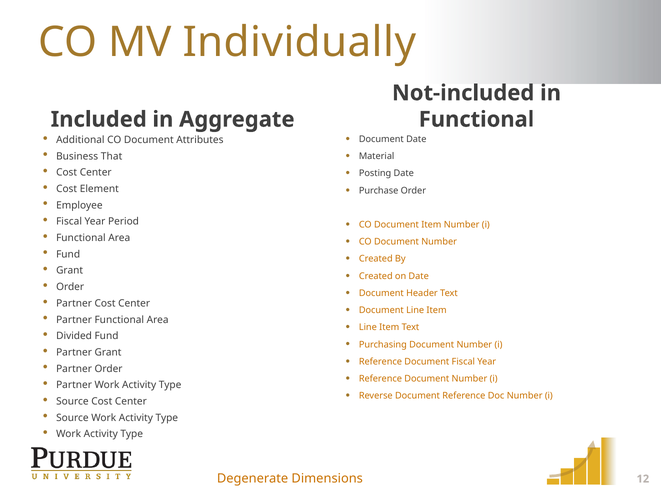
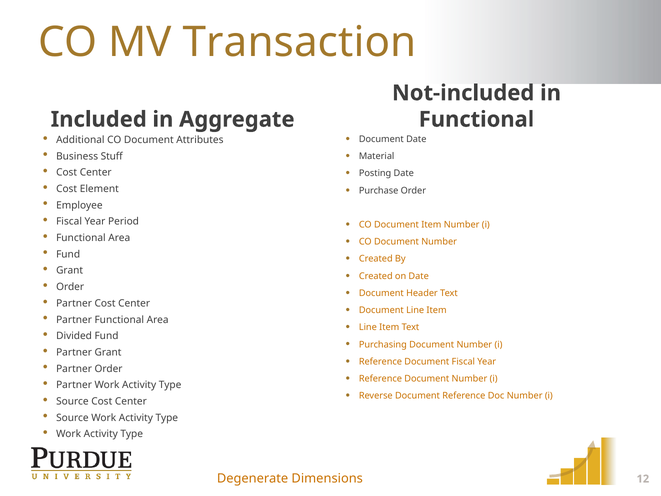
Individually: Individually -> Transaction (300, 42)
That: That -> Stuff (112, 156)
